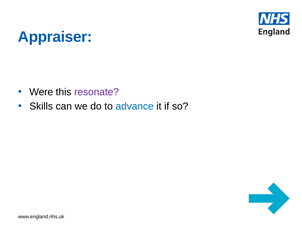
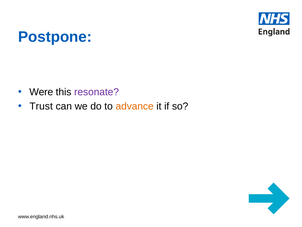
Appraiser: Appraiser -> Postpone (55, 37)
Skills: Skills -> Trust (41, 106)
advance colour: blue -> orange (135, 106)
